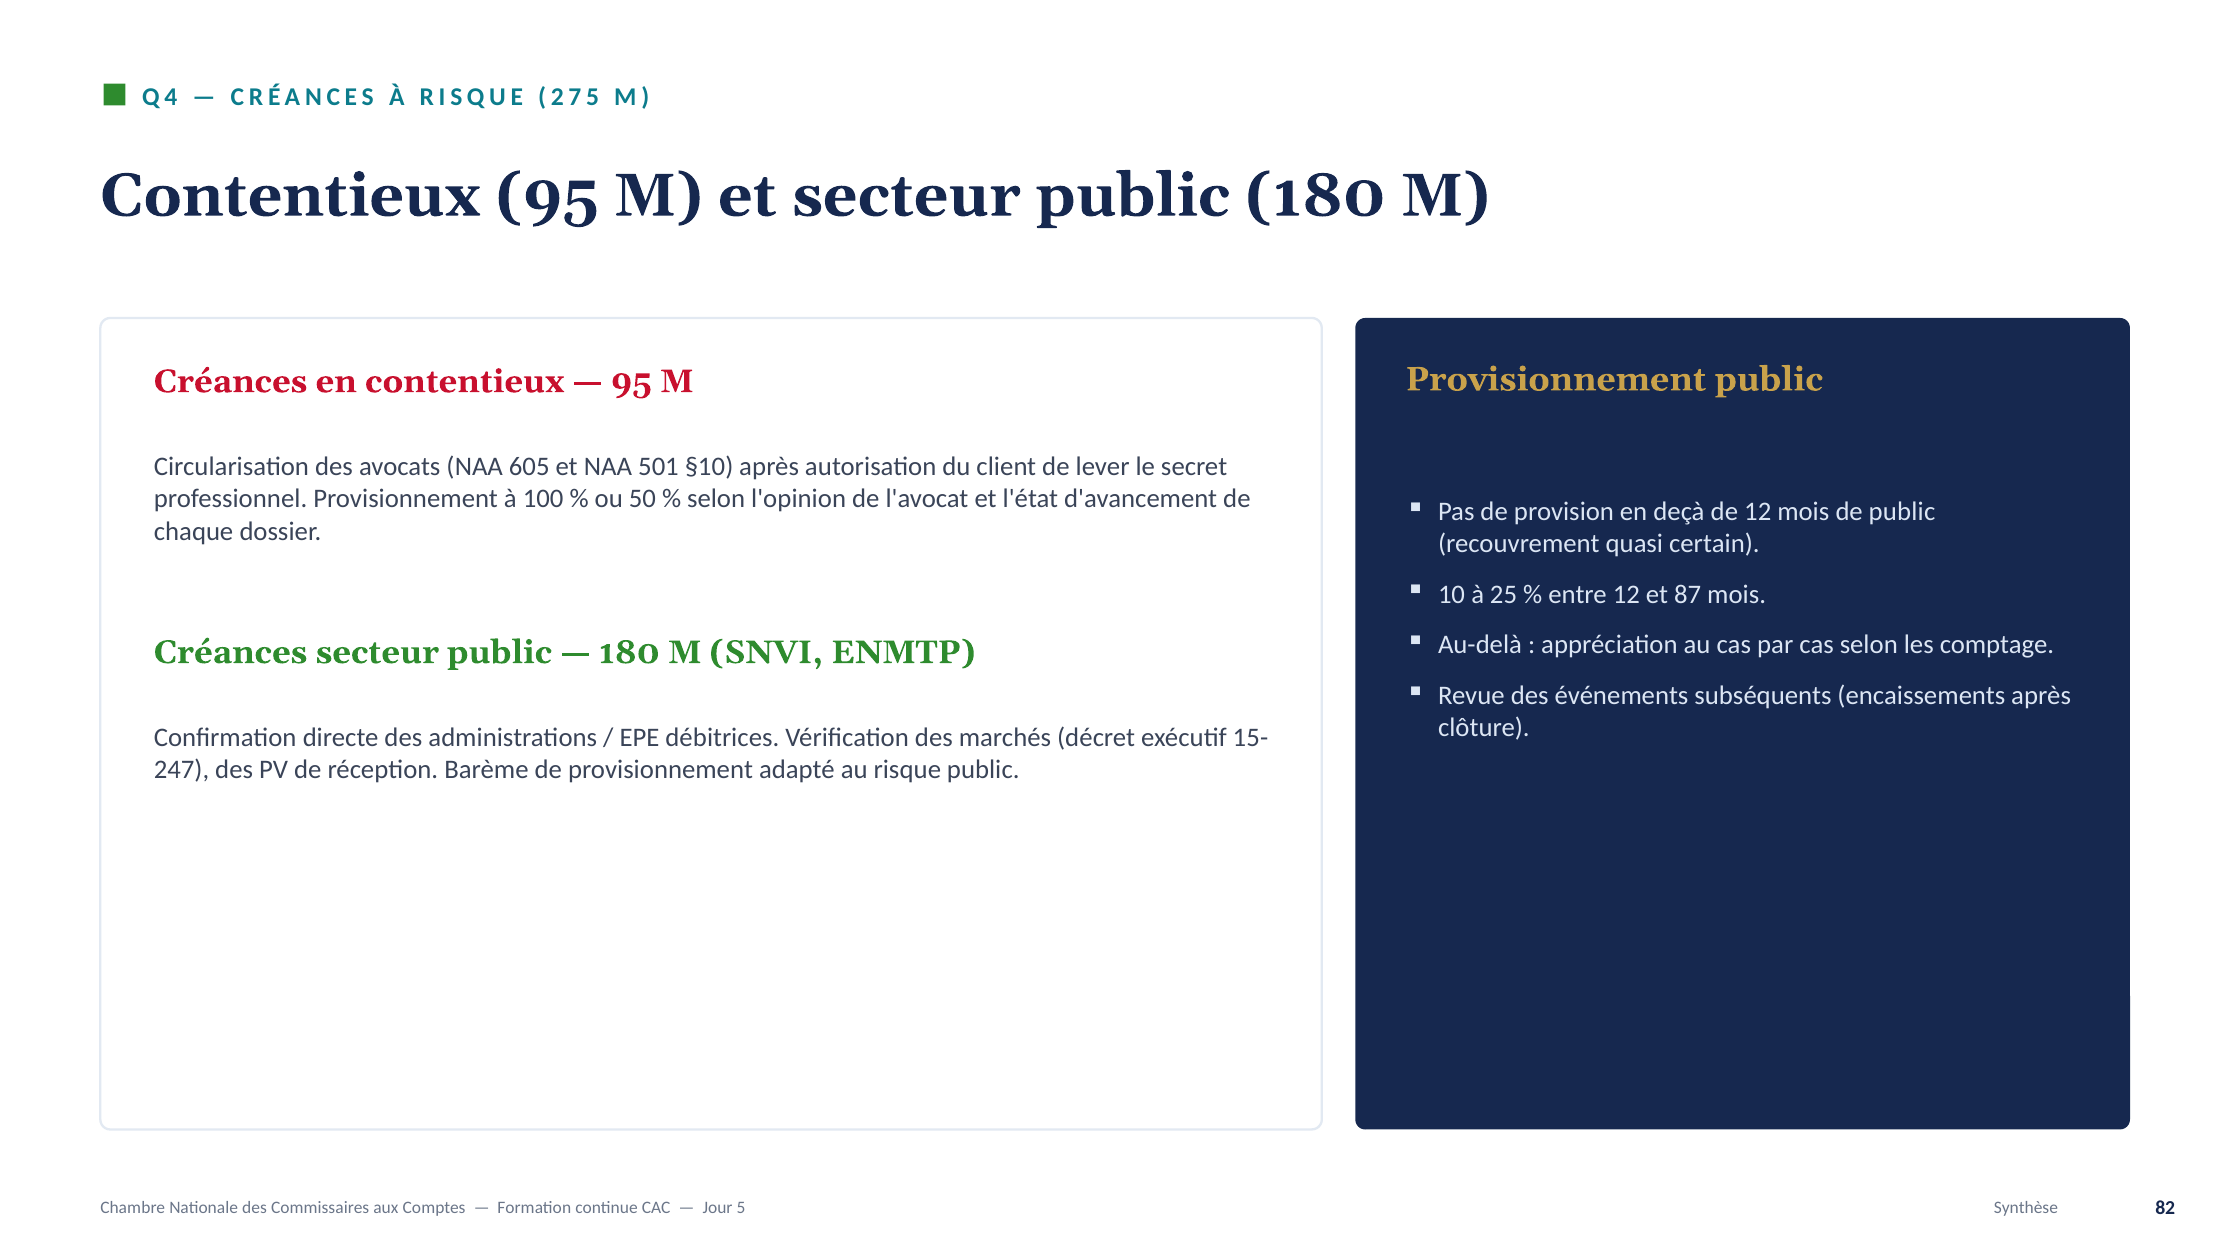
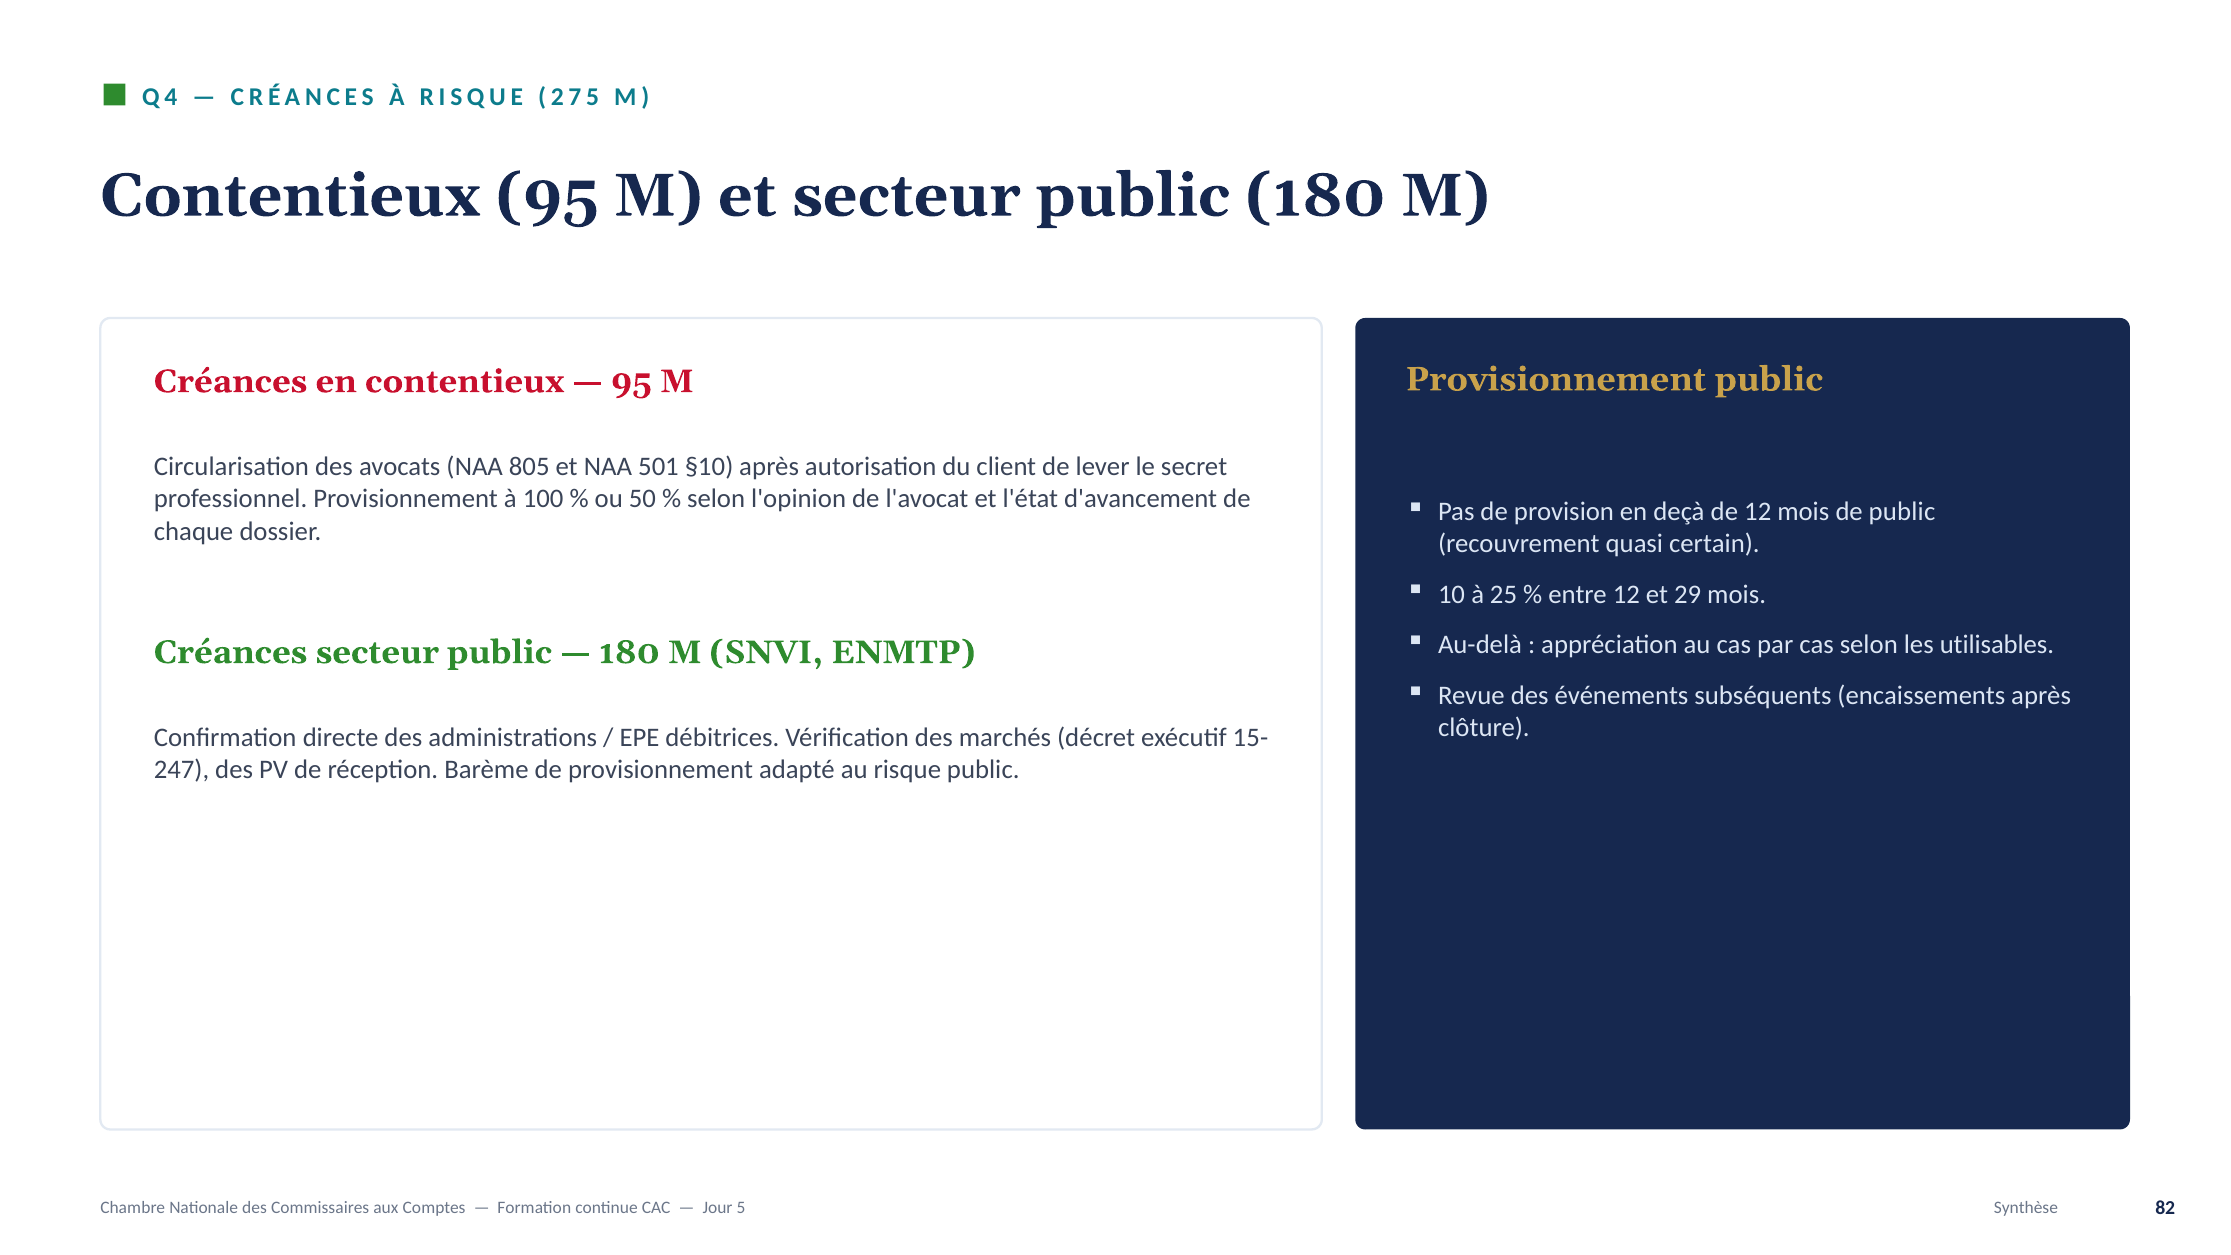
605: 605 -> 805 (529, 466)
87: 87 -> 29 (1688, 594)
comptage: comptage -> utilisables (1997, 645)
